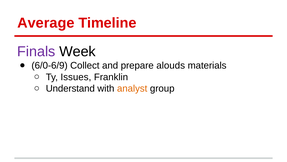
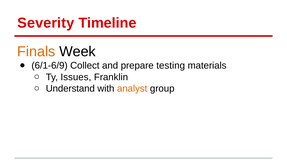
Average: Average -> Severity (46, 23)
Finals colour: purple -> orange (36, 51)
6/0-6/9: 6/0-6/9 -> 6/1-6/9 (50, 65)
alouds: alouds -> testing (171, 65)
